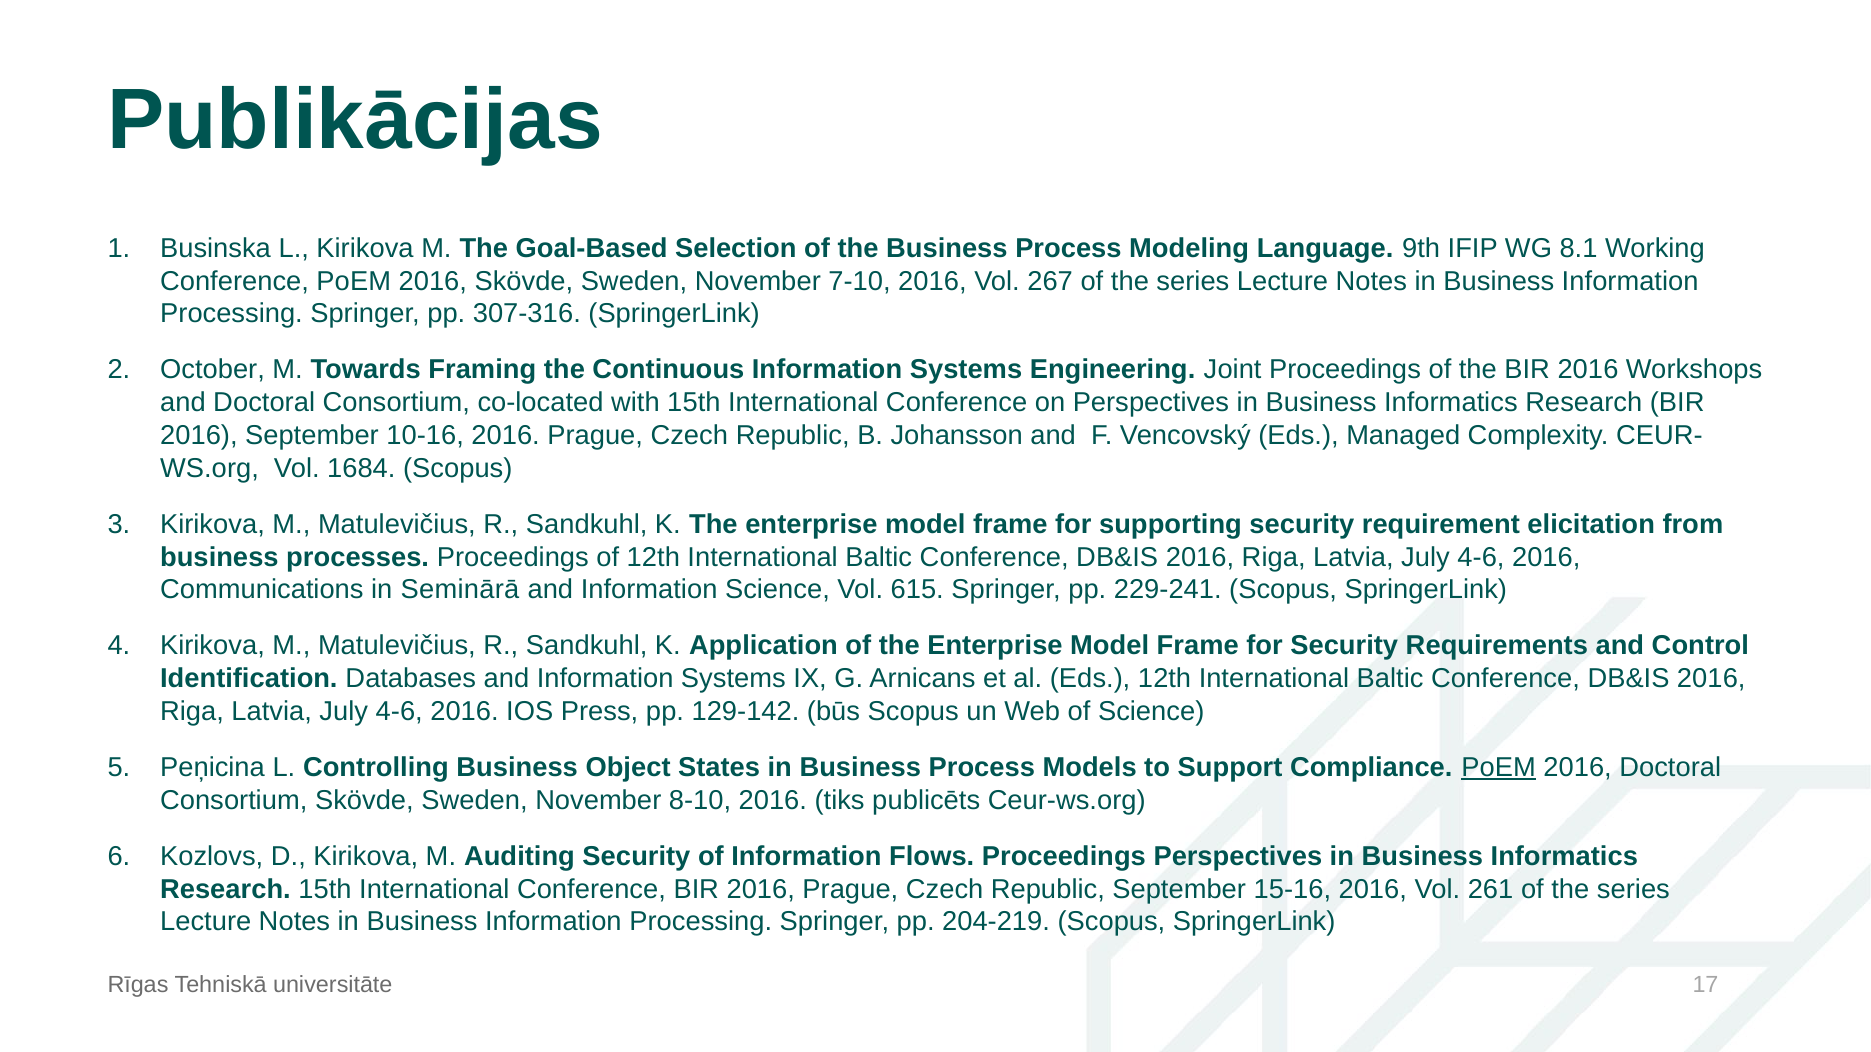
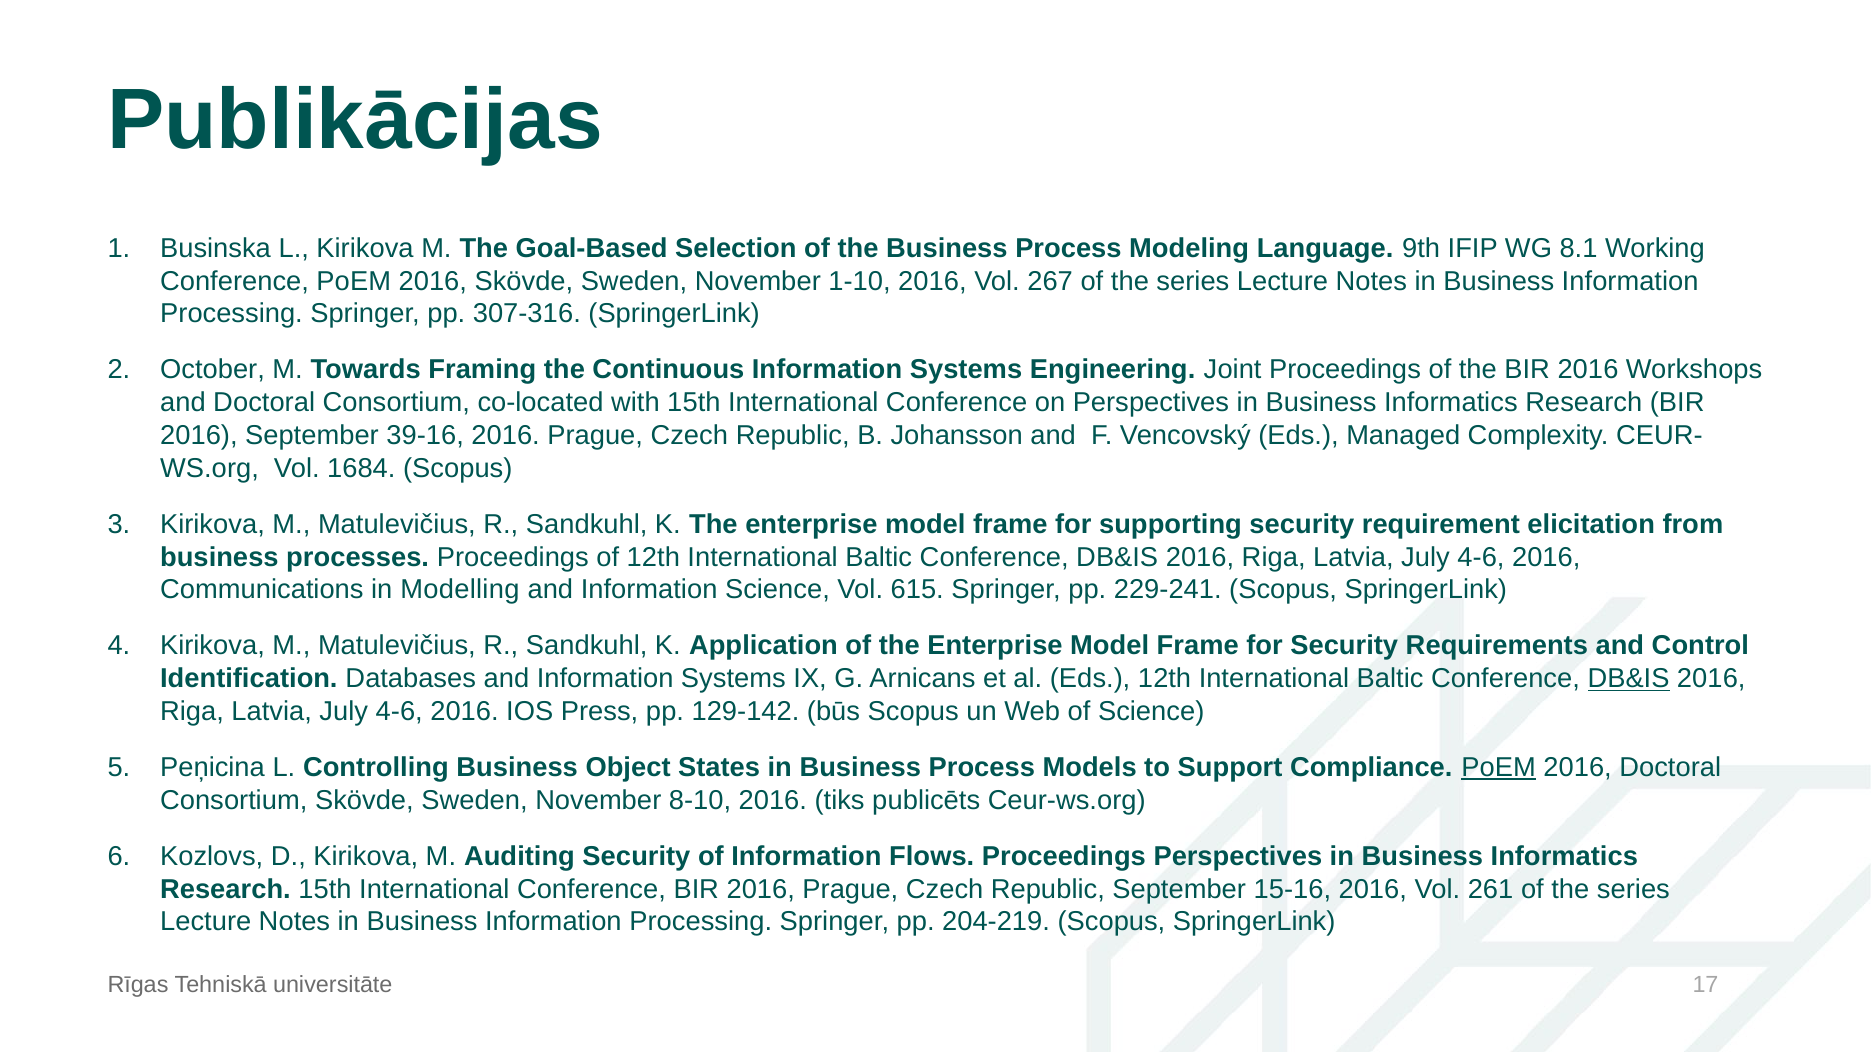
7-10: 7-10 -> 1-10 (860, 281)
10-16: 10-16 -> 39-16 (425, 436)
Seminārā: Seminārā -> Modelling (460, 590)
DB&IS underline: none -> present (1629, 679)
